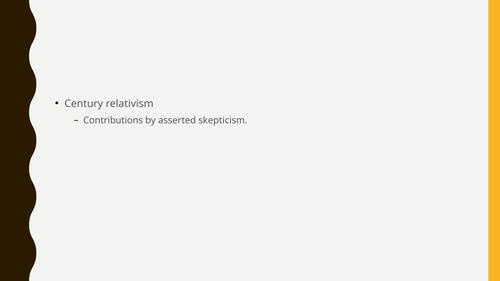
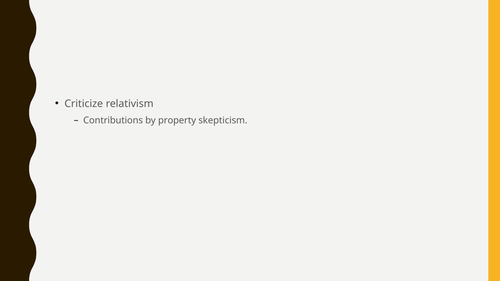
Century: Century -> Criticize (84, 104)
asserted: asserted -> property (177, 120)
